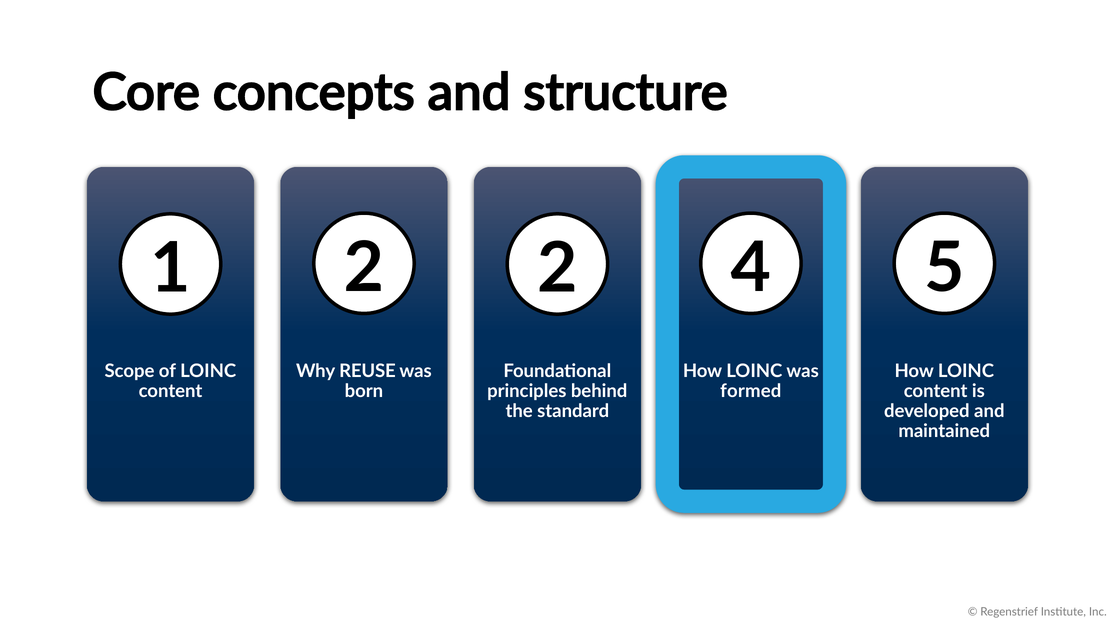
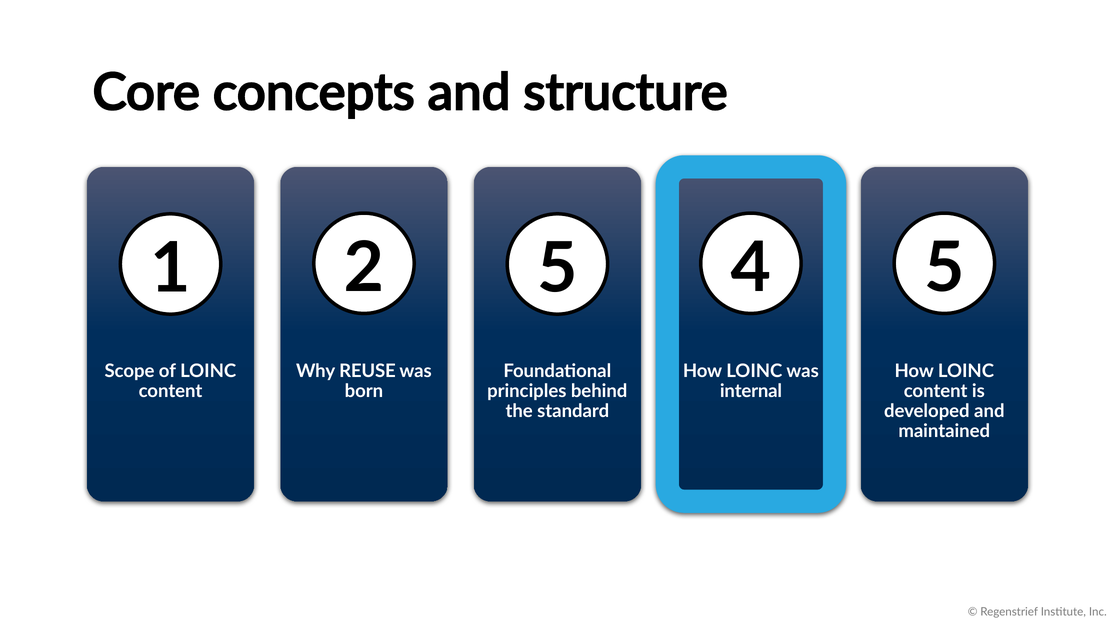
2 2: 2 -> 5 (557, 269)
formed: formed -> internal (751, 391)
